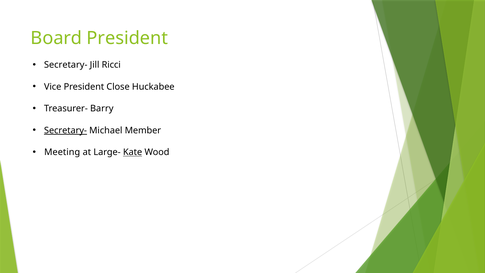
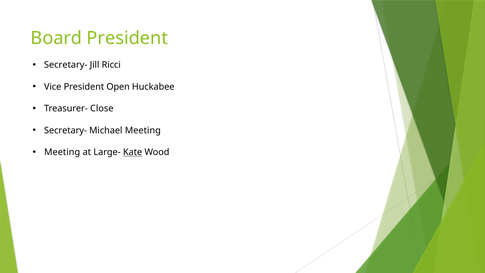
Close: Close -> Open (118, 87)
Barry: Barry -> Close (102, 109)
Secretary- underline: present -> none (65, 130)
Michael Member: Member -> Meeting (143, 130)
